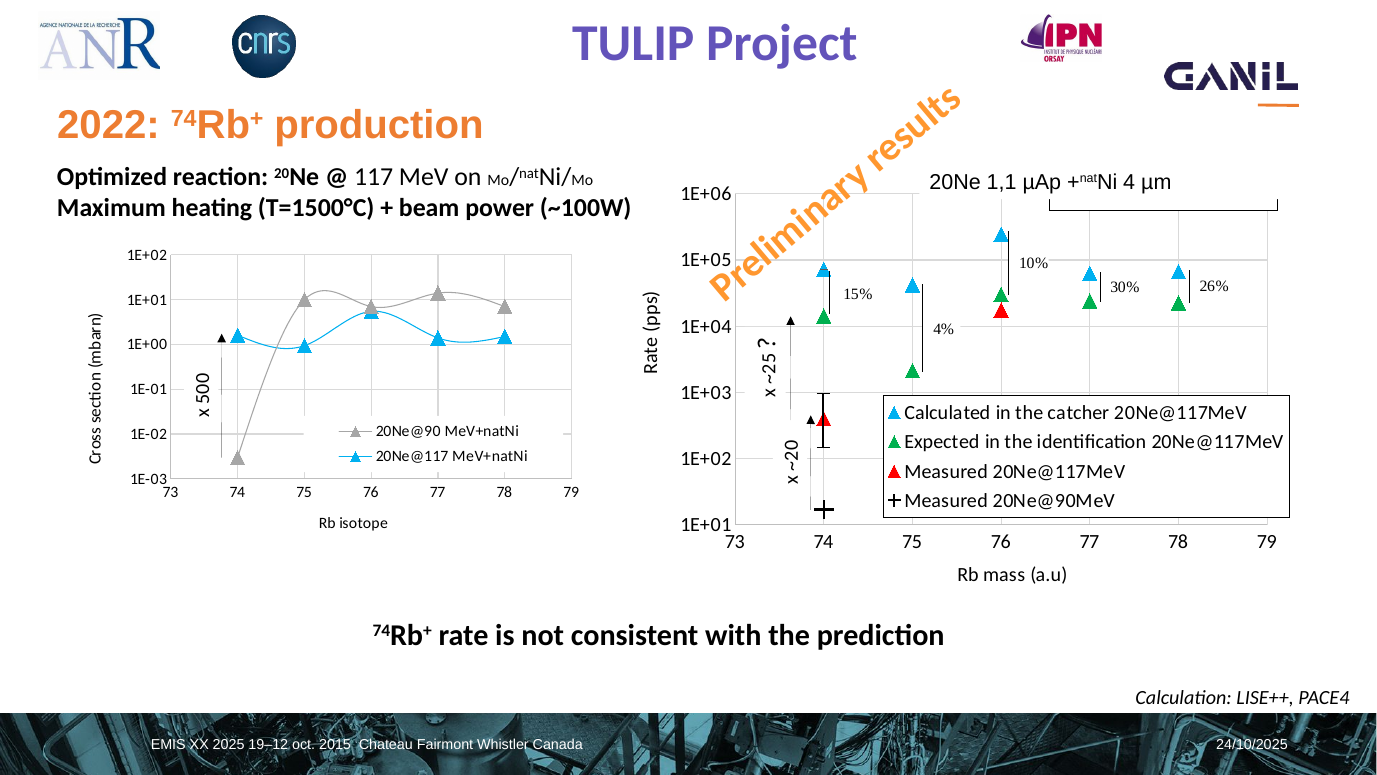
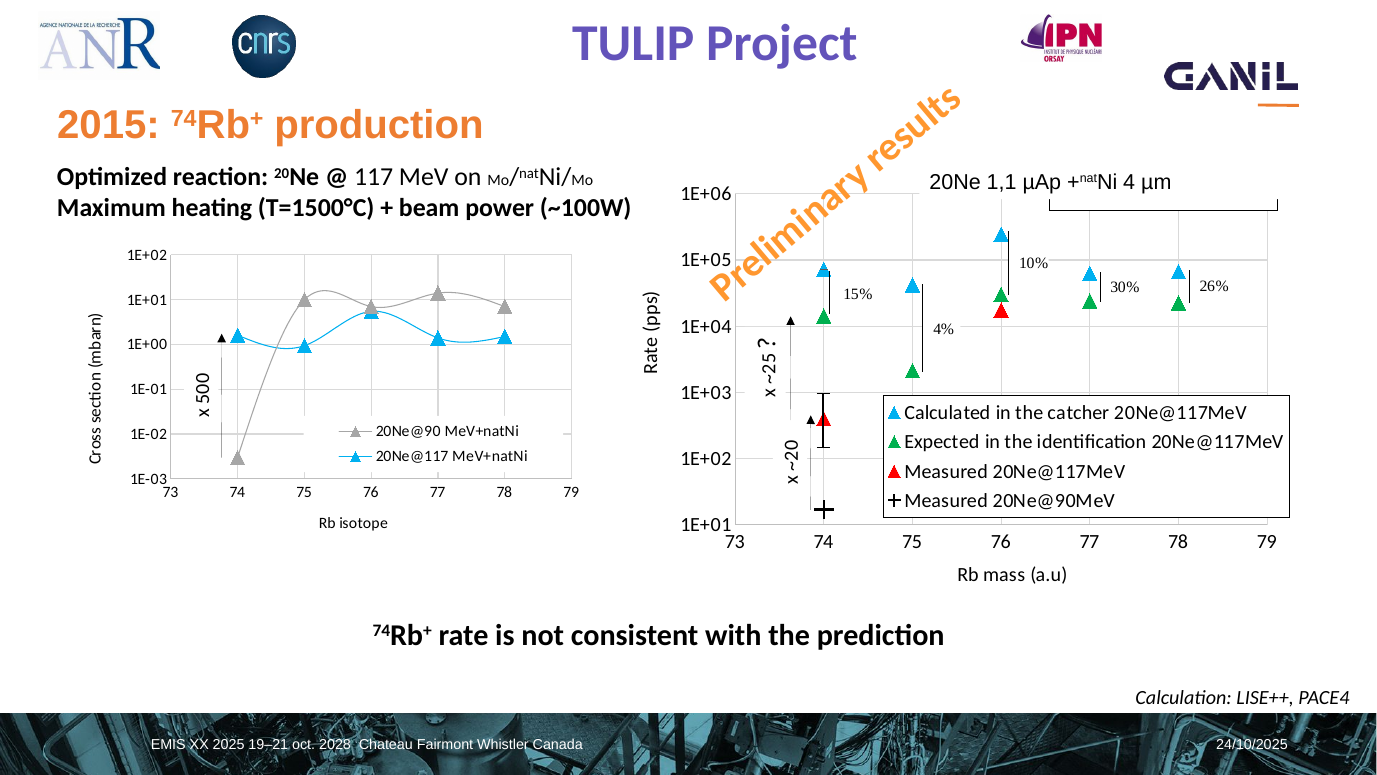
2022: 2022 -> 2015 (108, 125)
19–12: 19–12 -> 19–21 (268, 745)
2015: 2015 -> 2028 (335, 745)
